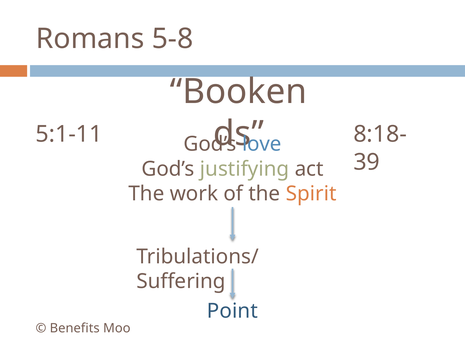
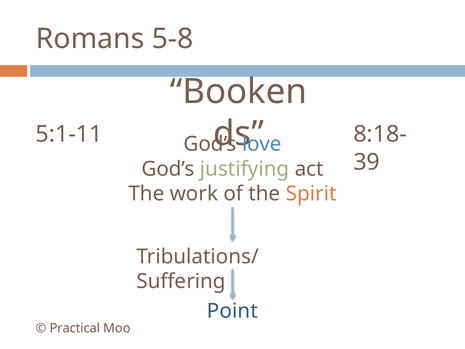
Benefits: Benefits -> Practical (75, 328)
